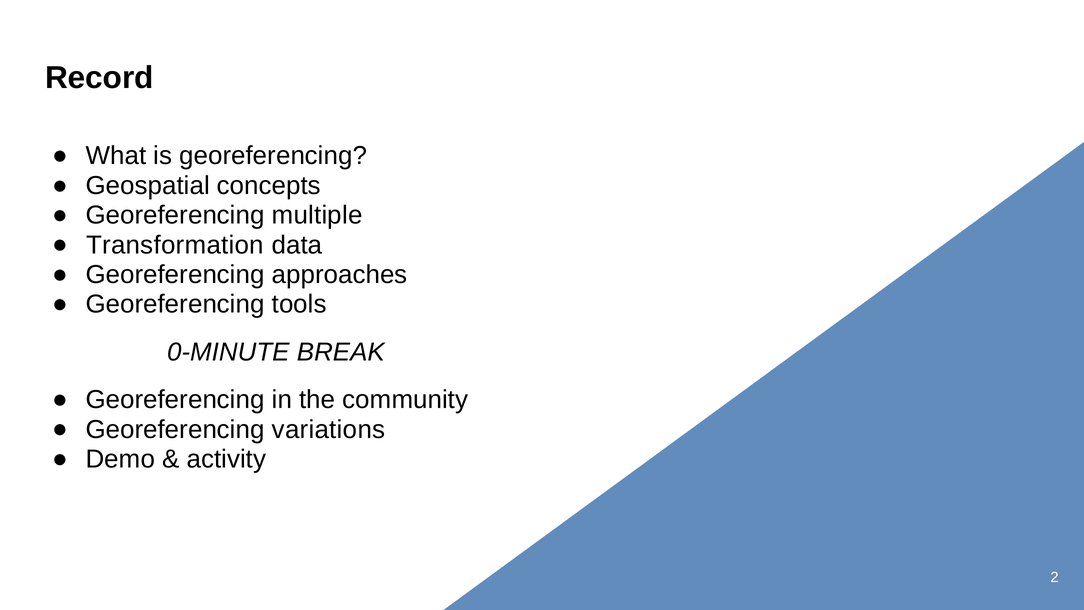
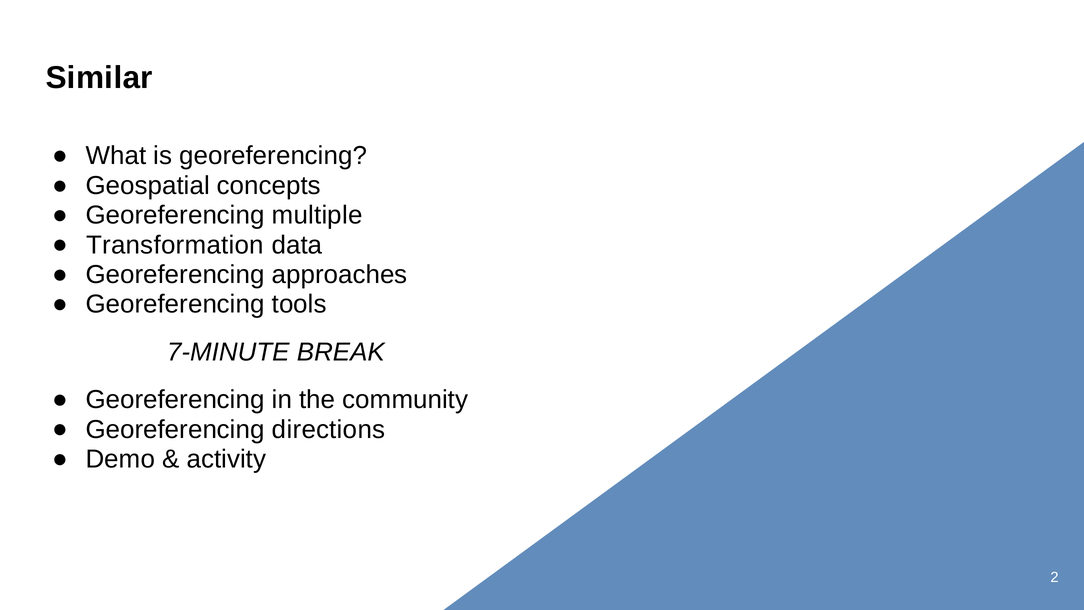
Record: Record -> Similar (99, 78)
0-MINUTE: 0-MINUTE -> 7-MINUTE (228, 352)
variations: variations -> directions (329, 429)
